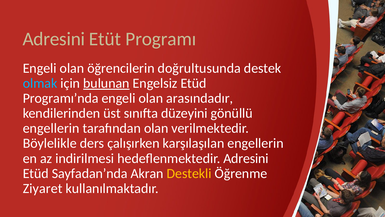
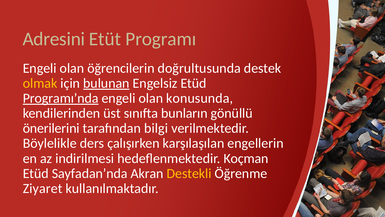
olmak colour: light blue -> yellow (40, 83)
Programı’nda underline: none -> present (61, 98)
arasındadır: arasındadır -> konusunda (200, 98)
düzeyini: düzeyini -> bunların (184, 113)
engellerin: engellerin -> önerilerini (51, 128)
tarafından olan: olan -> bilgi (156, 128)
hedeflenmektedir Adresini: Adresini -> Koçman (246, 158)
